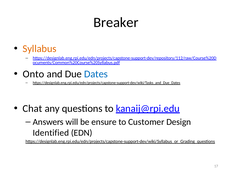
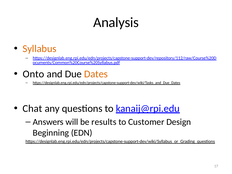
Breaker: Breaker -> Analysis (116, 22)
Dates colour: blue -> orange (96, 74)
ensure: ensure -> results (104, 122)
Identified: Identified -> Beginning (51, 133)
